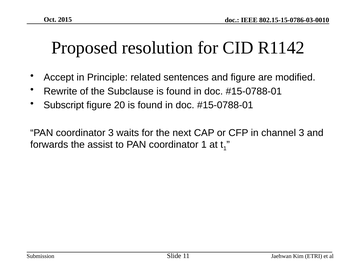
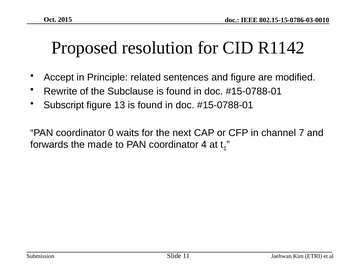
20: 20 -> 13 (120, 105)
coordinator 3: 3 -> 0 (111, 133)
channel 3: 3 -> 7 (301, 133)
assist: assist -> made (100, 145)
coordinator 1: 1 -> 4 (204, 145)
